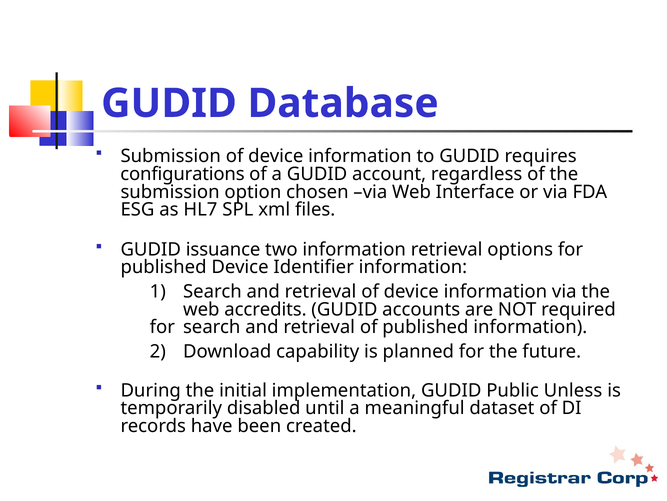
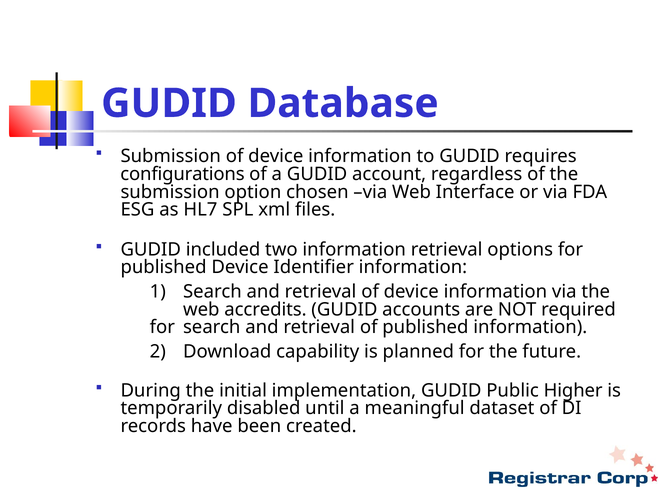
issuance: issuance -> included (223, 249)
Unless: Unless -> Higher (573, 390)
